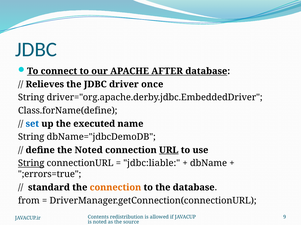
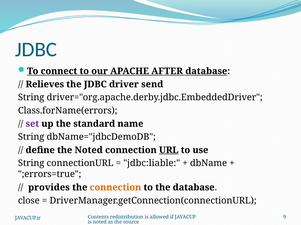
once: once -> send (152, 85)
Class.forName(define: Class.forName(define -> Class.forName(errors (68, 111)
set colour: blue -> purple (32, 124)
executed: executed -> standard (94, 124)
String underline: present -> none (31, 164)
standard: standard -> provides (49, 188)
from: from -> close (29, 201)
